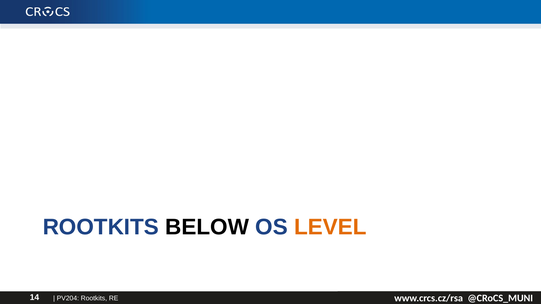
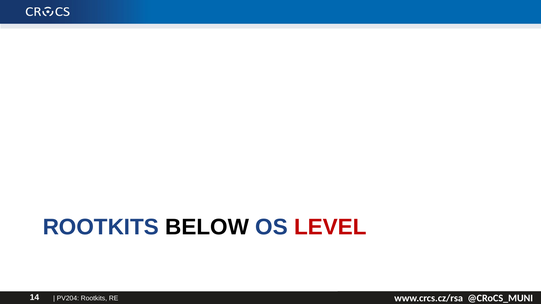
LEVEL colour: orange -> red (330, 227)
